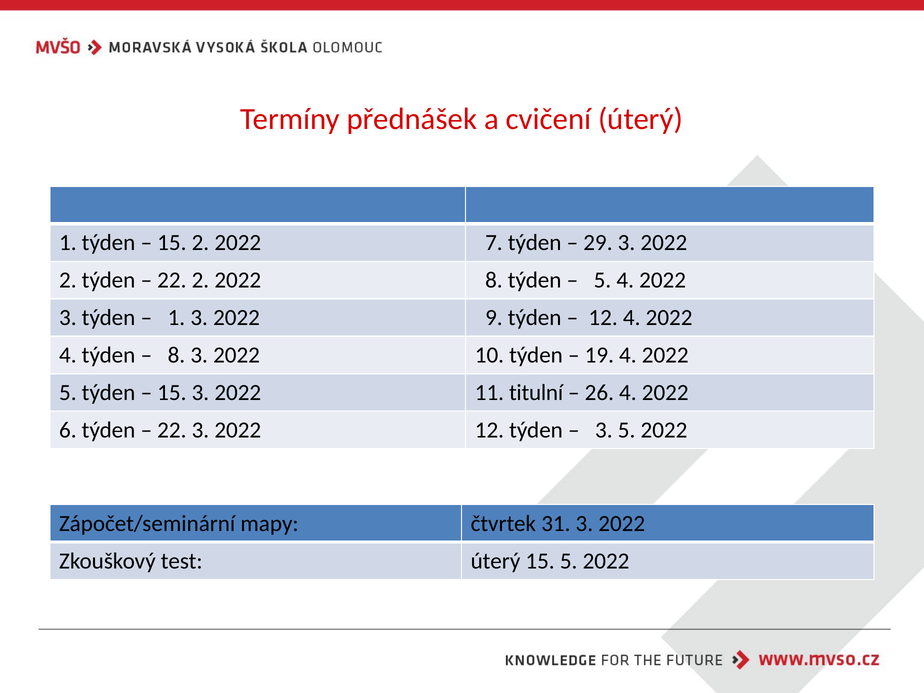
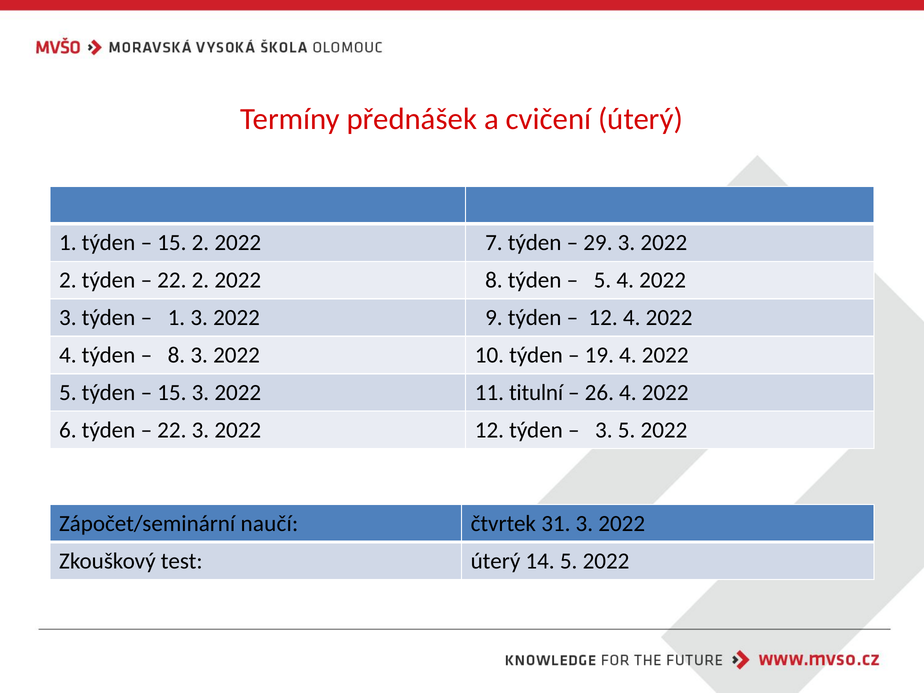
mapy: mapy -> naučí (269, 524)
úterý 15: 15 -> 14 (540, 561)
